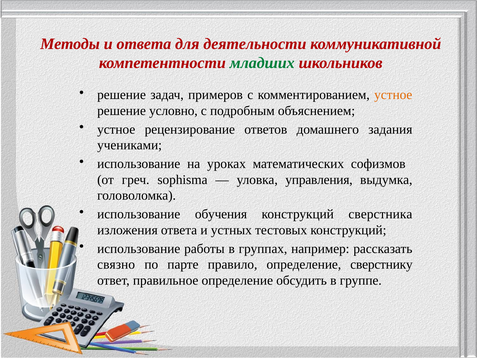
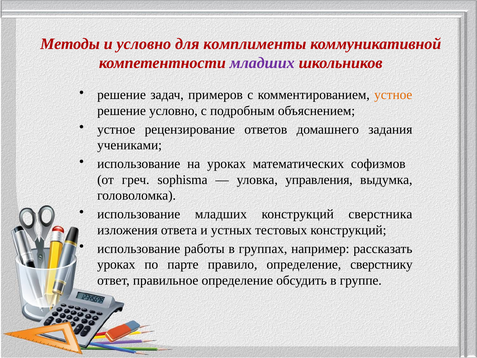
и ответа: ответа -> условно (144, 44)
деятельности: деятельности -> комплименты (255, 44)
младших colour: green -> purple (262, 63)
использование обучения: обучения -> младших (221, 214)
связно: связно -> уроках (116, 264)
